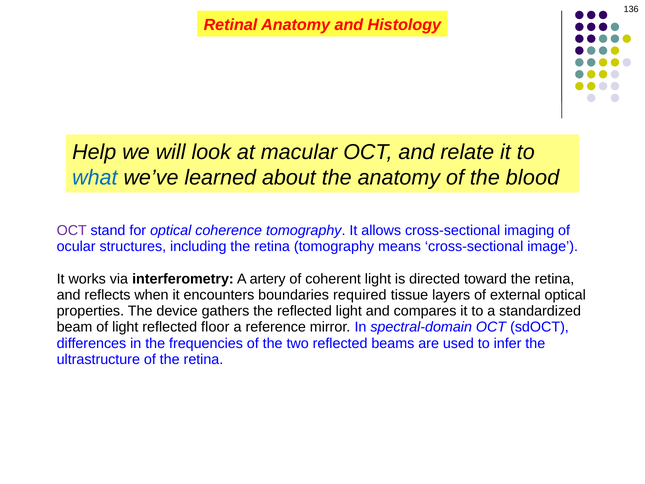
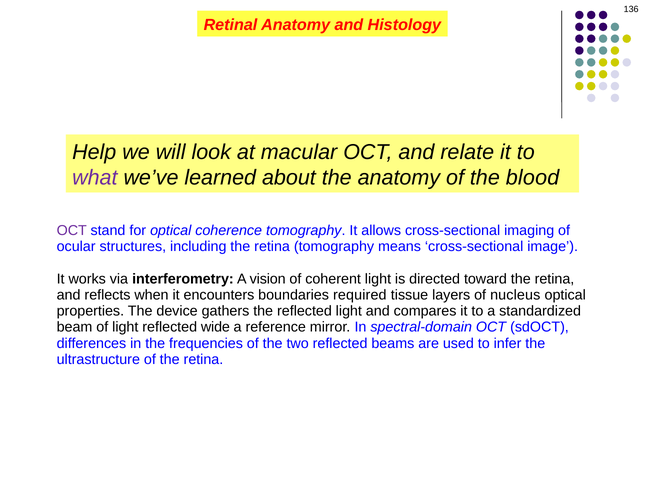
what colour: blue -> purple (95, 178)
artery: artery -> vision (268, 279)
external: external -> nucleus (515, 295)
floor: floor -> wide (215, 327)
